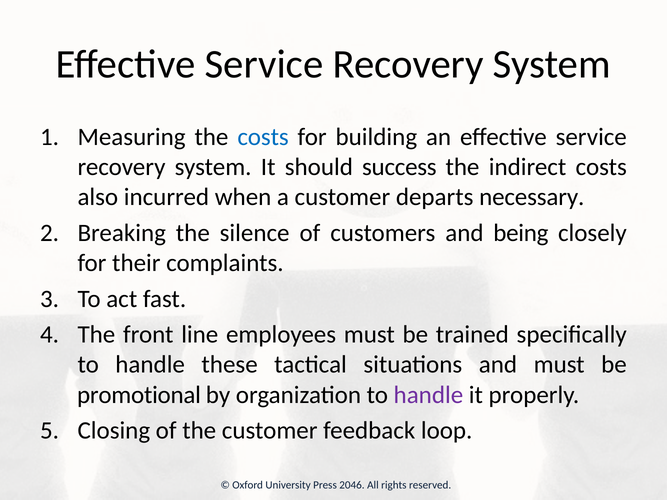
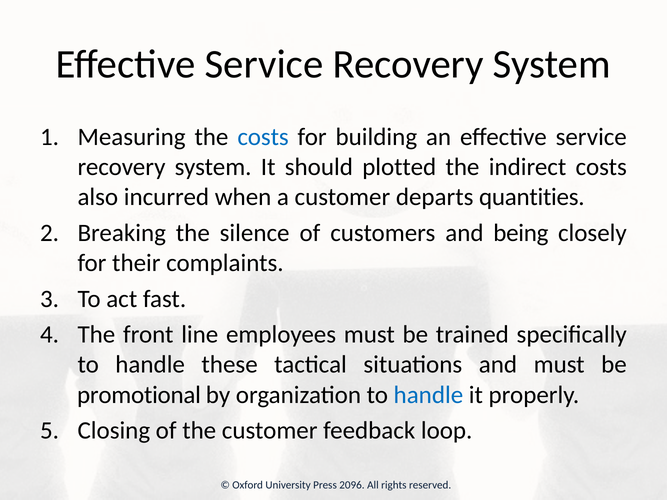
success: success -> plotted (399, 167)
necessary: necessary -> quantities (532, 197)
handle colour: purple -> blue (428, 395)
2046: 2046 -> 2096 (352, 485)
